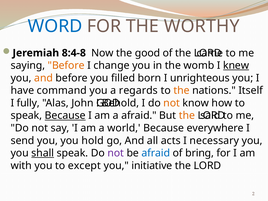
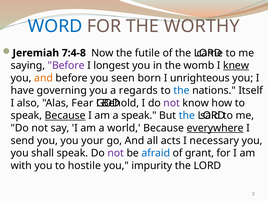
8:4-8: 8:4-8 -> 7:4-8 (74, 53)
good: good -> futile (147, 53)
Before colour: orange -> purple (66, 65)
change: change -> longest (112, 65)
filled: filled -> seen (123, 78)
command: command -> governing (62, 91)
the colour: orange -> blue (182, 91)
fully: fully -> also (28, 103)
John: John -> Fear (82, 103)
not colour: orange -> purple (172, 103)
a afraid: afraid -> speak (139, 116)
the colour: orange -> blue (187, 116)
everywhere underline: none -> present (215, 128)
hold: hold -> your (93, 141)
shall underline: present -> none (43, 153)
bring: bring -> grant (200, 153)
except: except -> hostile (84, 166)
initiative: initiative -> impurity (152, 166)
